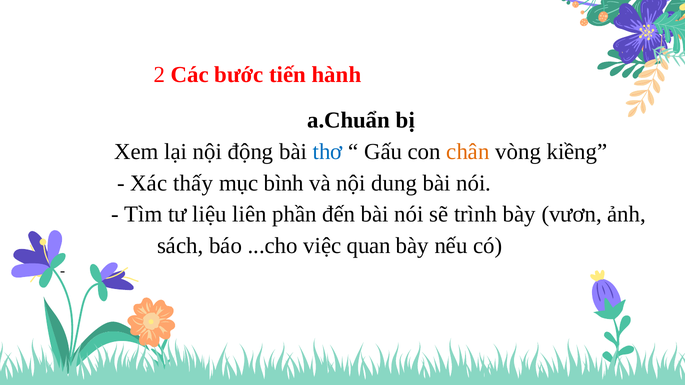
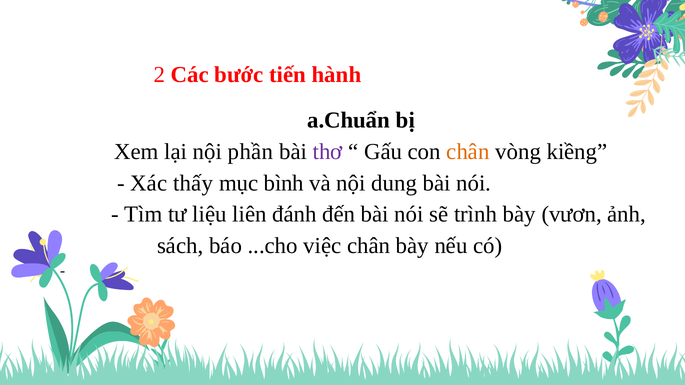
động: động -> phần (250, 152)
thơ colour: blue -> purple (328, 152)
phần: phần -> đánh (294, 215)
việc quan: quan -> chân (369, 246)
